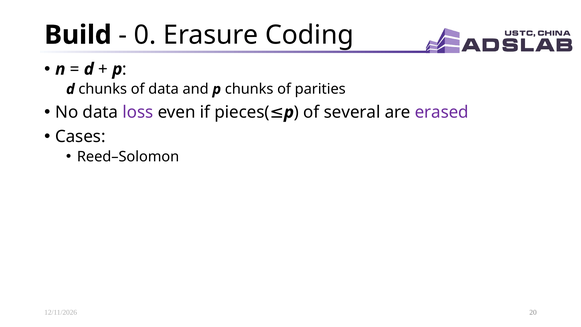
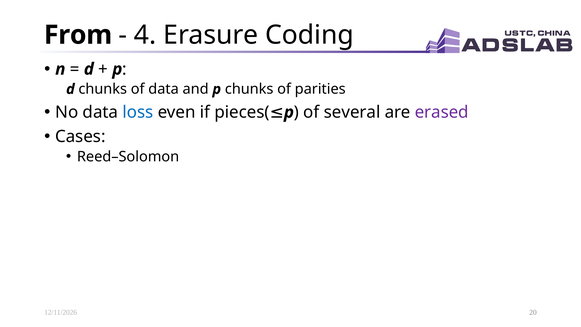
Build: Build -> From (78, 35)
0: 0 -> 4 (145, 35)
loss colour: purple -> blue (138, 112)
